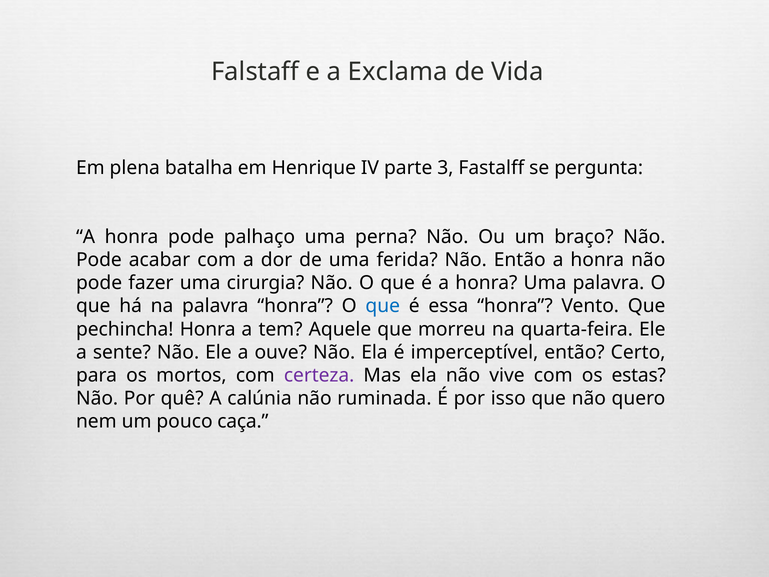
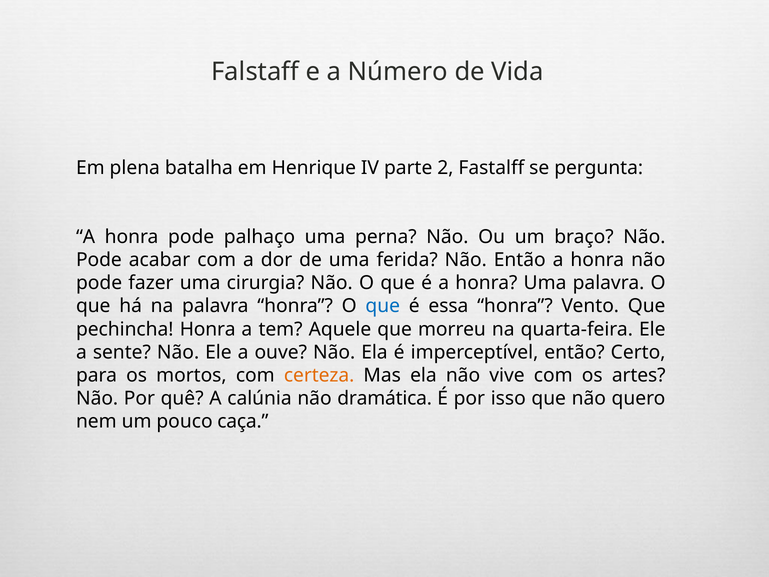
Exclama: Exclama -> Número (398, 72)
3: 3 -> 2 (445, 168)
certeza colour: purple -> orange (319, 375)
estas: estas -> artes (639, 375)
ruminada: ruminada -> dramática (385, 398)
